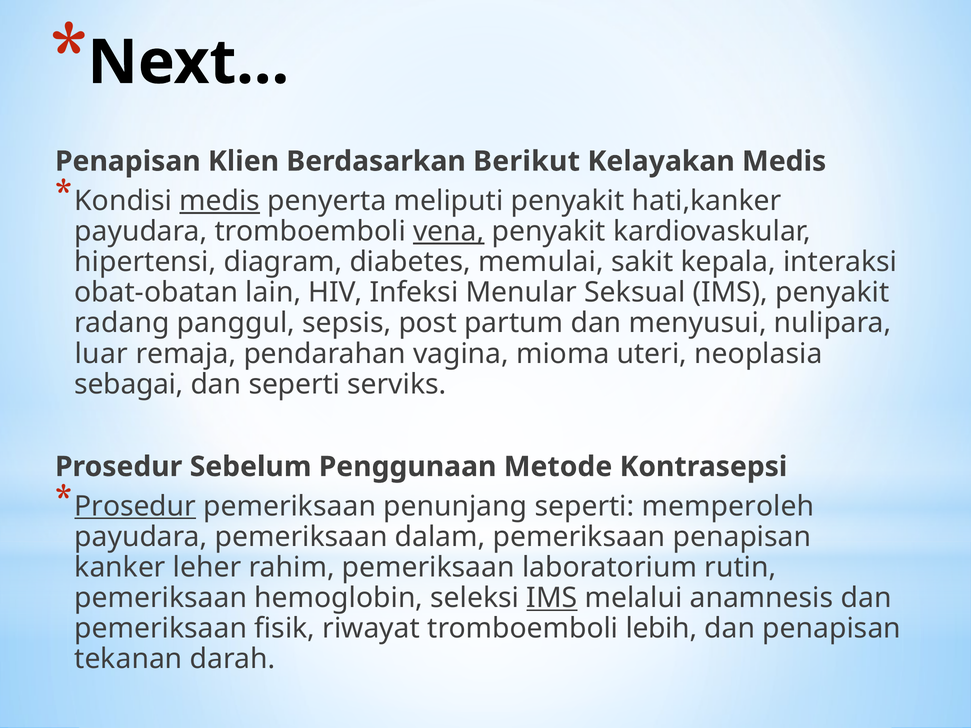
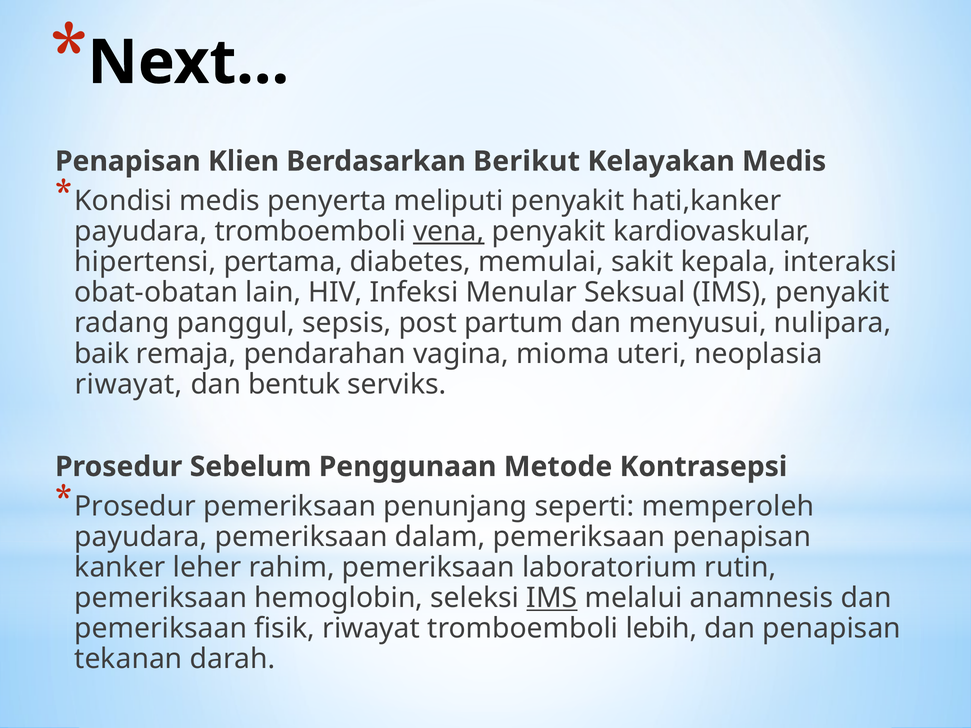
medis underline: present -> none (220, 201)
diagram: diagram -> pertama (283, 262)
luar: luar -> baik (102, 354)
sebagai: sebagai -> riwayat (129, 384)
dan seperti: seperti -> bentuk (294, 384)
Prosedur underline: present -> none (135, 506)
